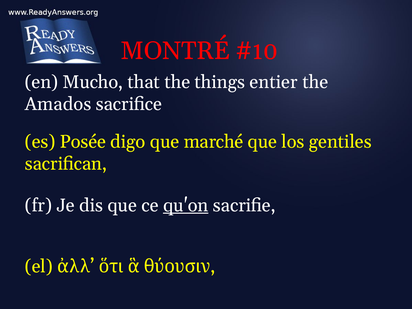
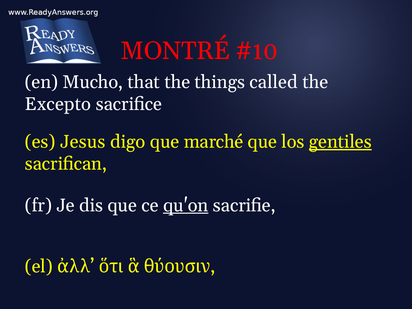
entier: entier -> called (274, 82)
Amados: Amados -> Excepto (58, 104)
Posée: Posée -> Jesus (83, 142)
gentiles underline: none -> present (340, 142)
